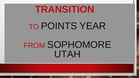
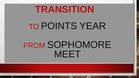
UTAH: UTAH -> MEET (67, 54)
